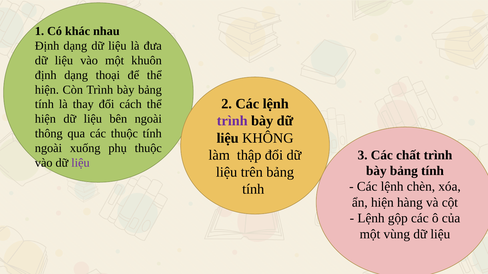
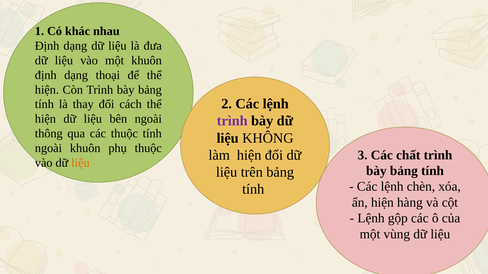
ngoài xuống: xuống -> khuôn (85, 148)
làm thập: thập -> hiện (249, 155)
liệu colour: purple -> orange (80, 163)
